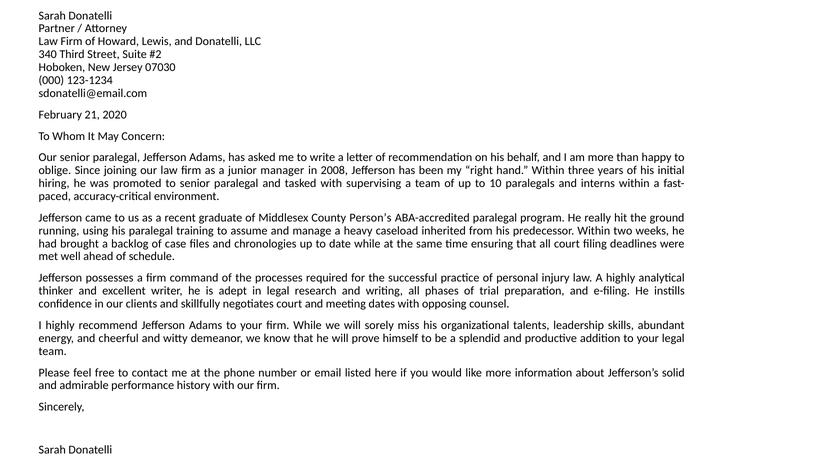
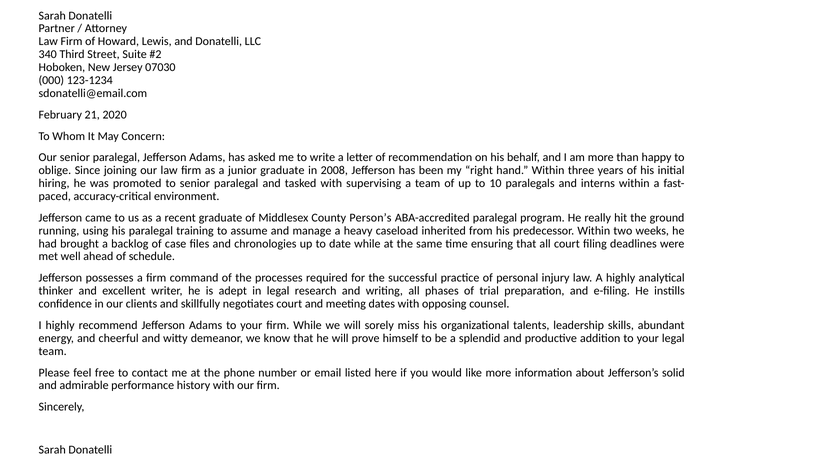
junior manager: manager -> graduate (282, 170)
